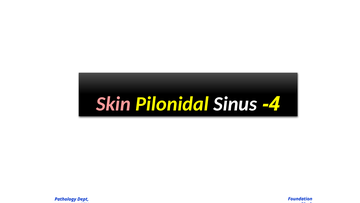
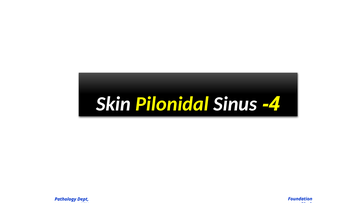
Skin colour: pink -> white (113, 104)
